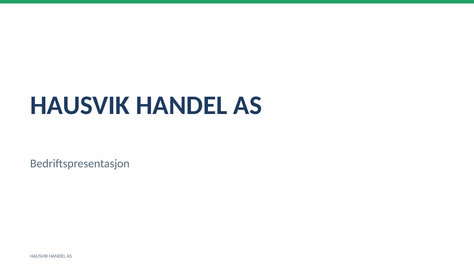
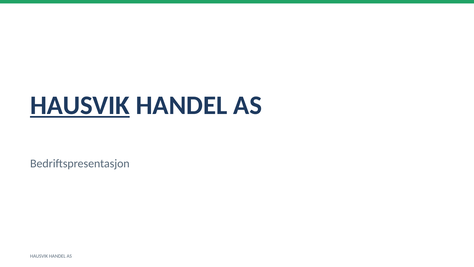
HAUSVIK underline: none -> present (80, 105)
